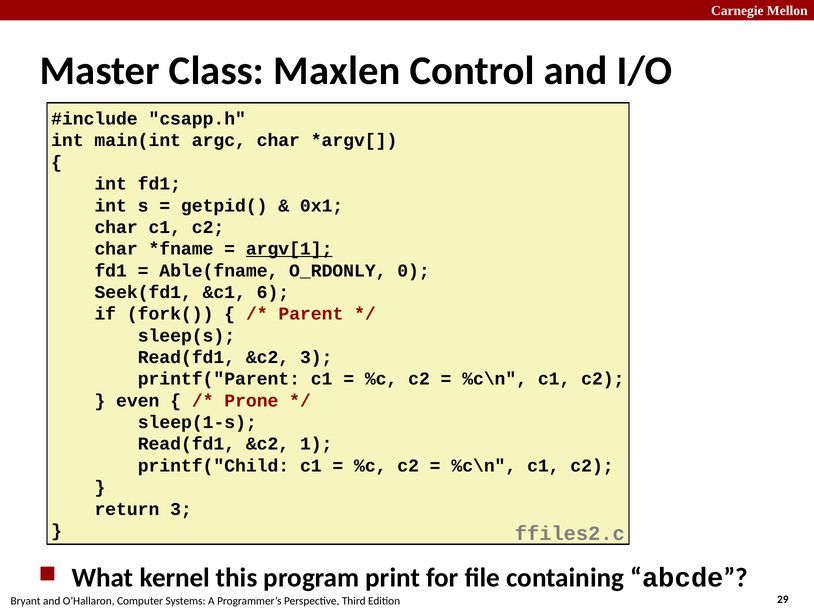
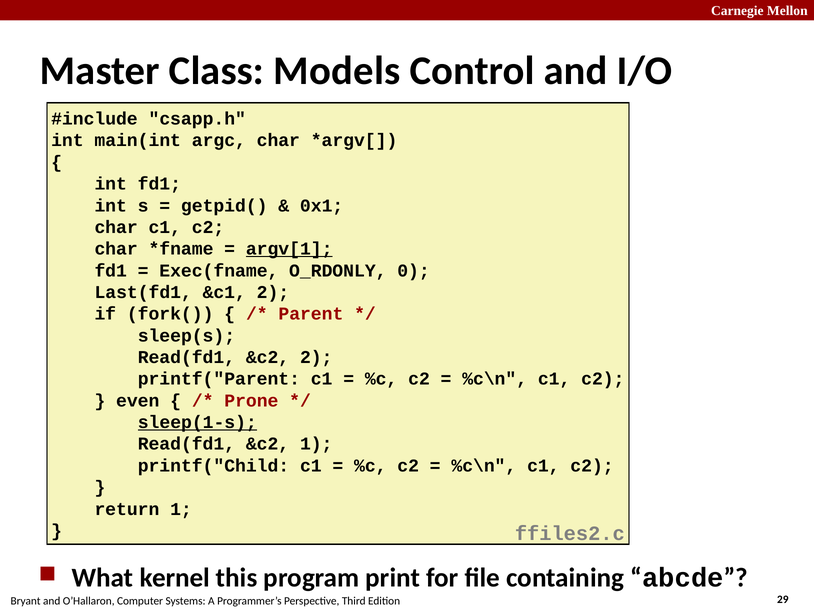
Maxlen: Maxlen -> Models (337, 71)
Able(fname: Able(fname -> Exec(fname (219, 271)
Seek(fd1: Seek(fd1 -> Last(fd1 (143, 293)
&c1 6: 6 -> 2 (273, 293)
&c2 3: 3 -> 2 (316, 358)
sleep(1-s underline: none -> present (197, 423)
return 3: 3 -> 1 (181, 509)
